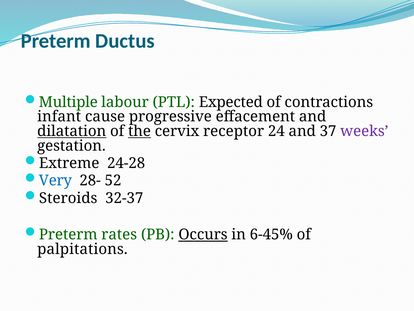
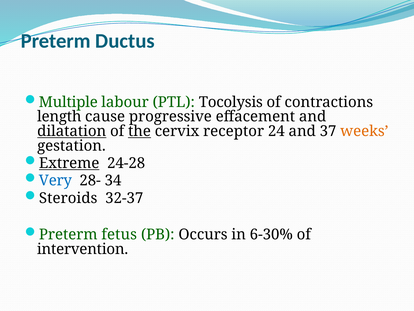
Expected: Expected -> Tocolysis (231, 102)
infant: infant -> length (59, 117)
weeks colour: purple -> orange (364, 131)
Extreme underline: none -> present (69, 163)
52: 52 -> 34 (113, 180)
rates: rates -> fetus (119, 234)
Occurs underline: present -> none (203, 234)
6-45%: 6-45% -> 6-30% (271, 234)
palpitations: palpitations -> intervention (83, 249)
